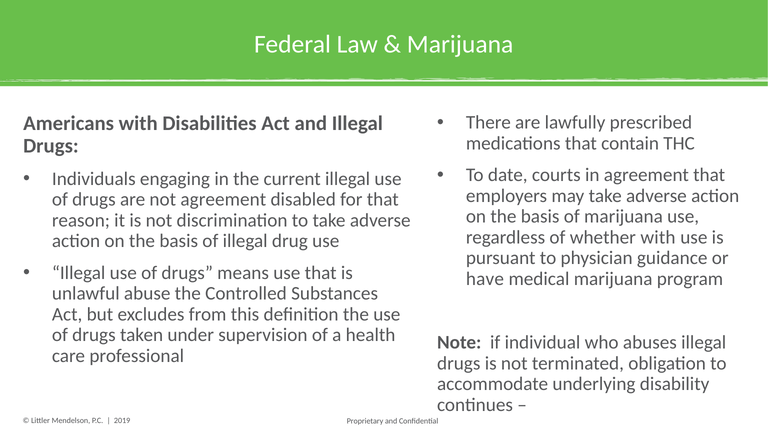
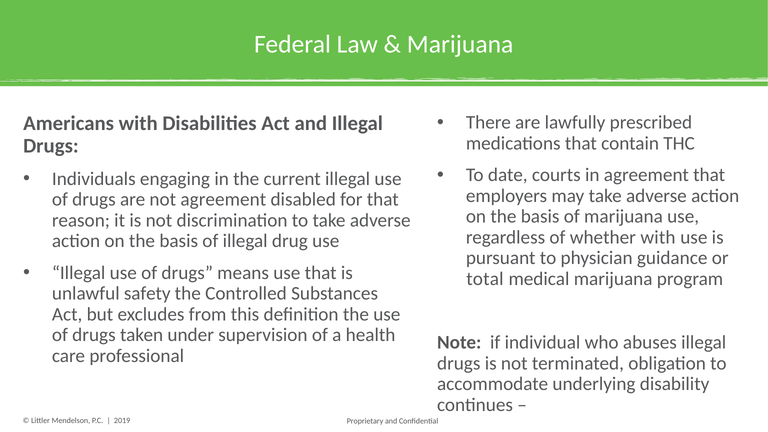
have: have -> total (485, 279)
abuse: abuse -> safety (147, 294)
